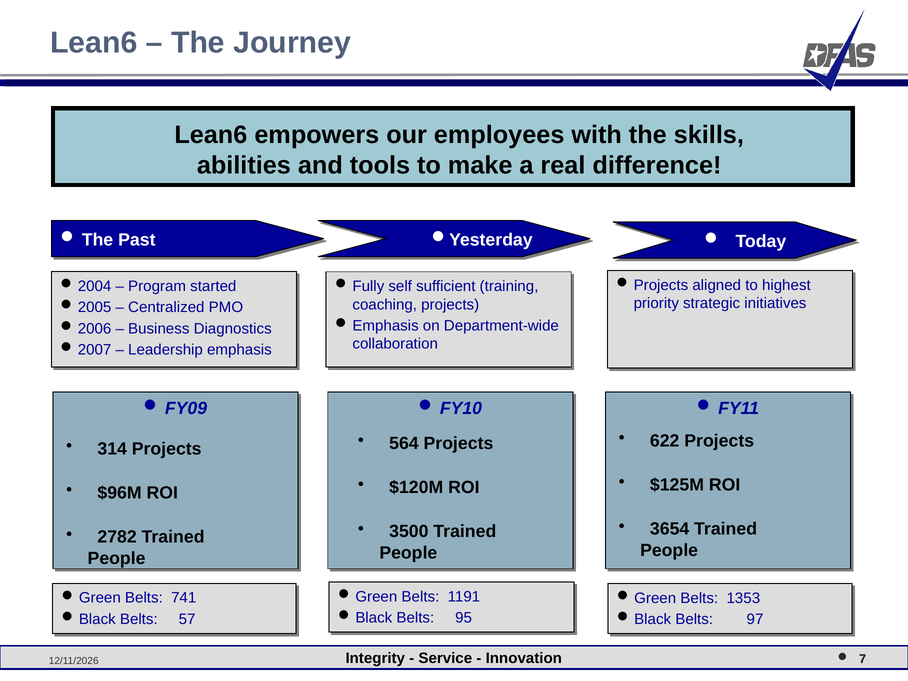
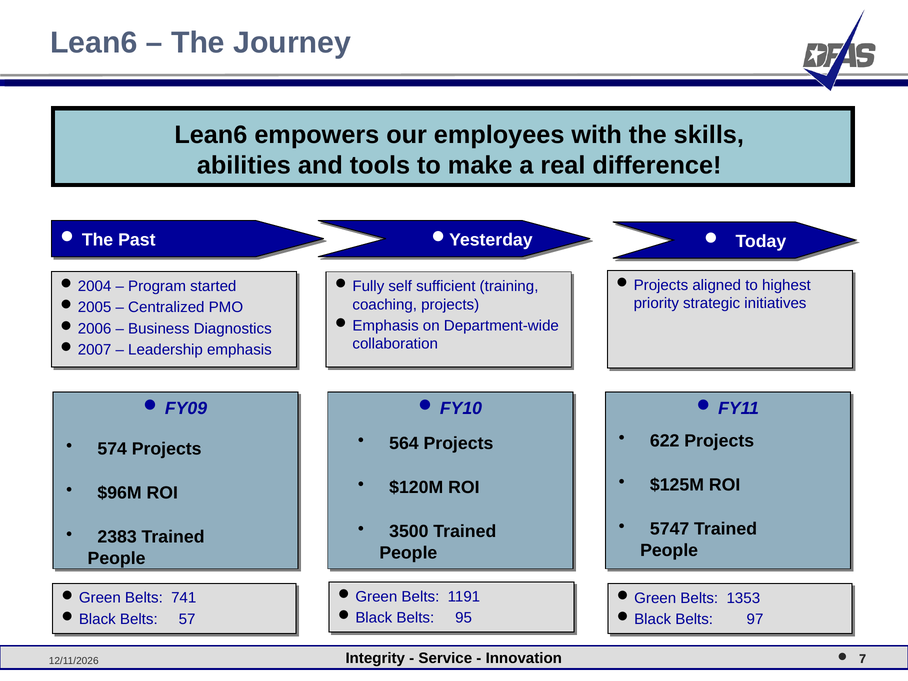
314: 314 -> 574 (112, 449)
3654: 3654 -> 5747 (670, 529)
2782: 2782 -> 2383 (117, 537)
